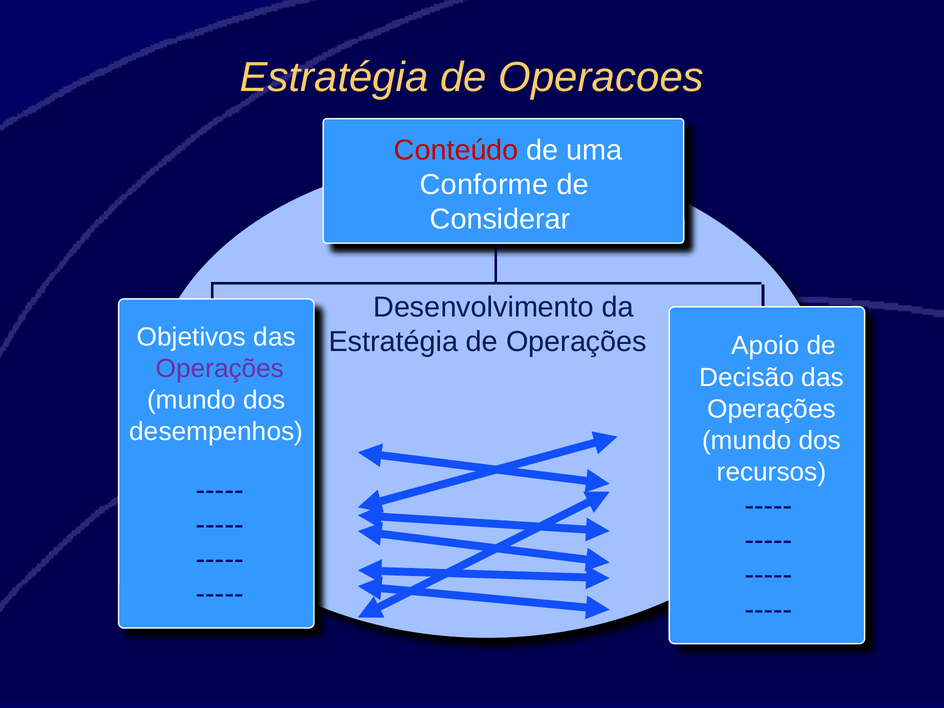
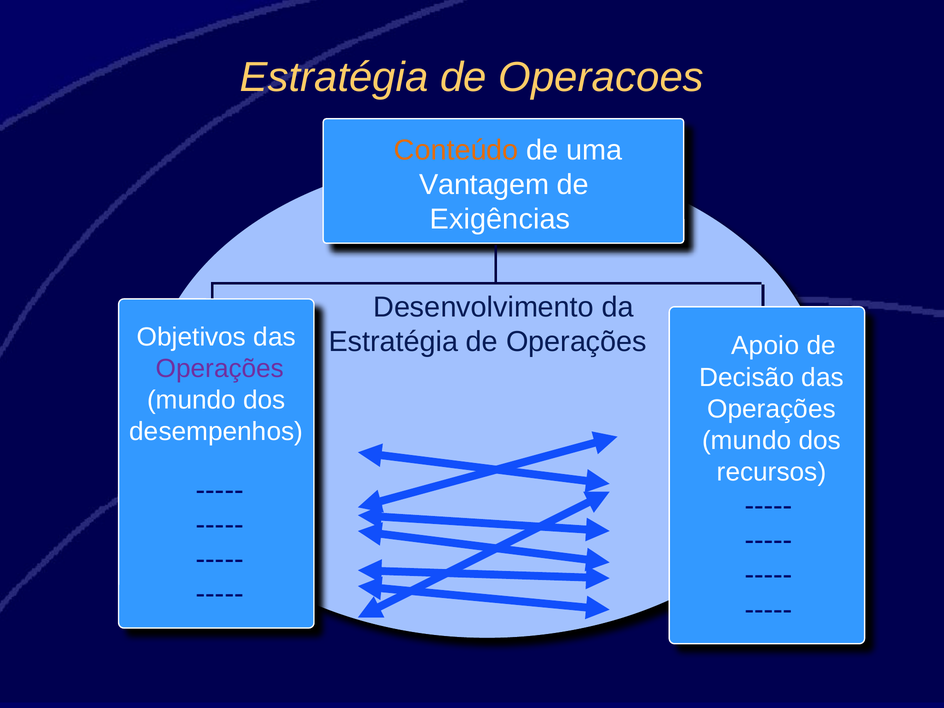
Conteúdo colour: red -> orange (456, 150)
Conforme: Conforme -> Vantagem (484, 185)
Considerar: Considerar -> Exigências (500, 219)
